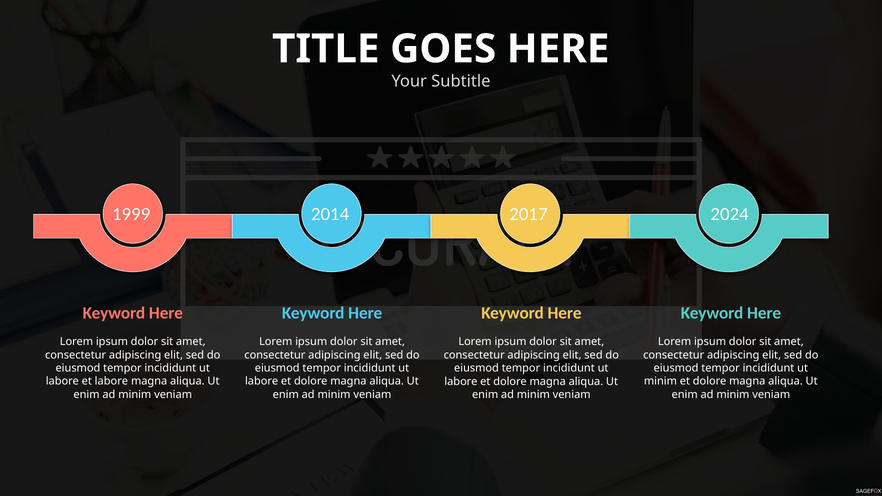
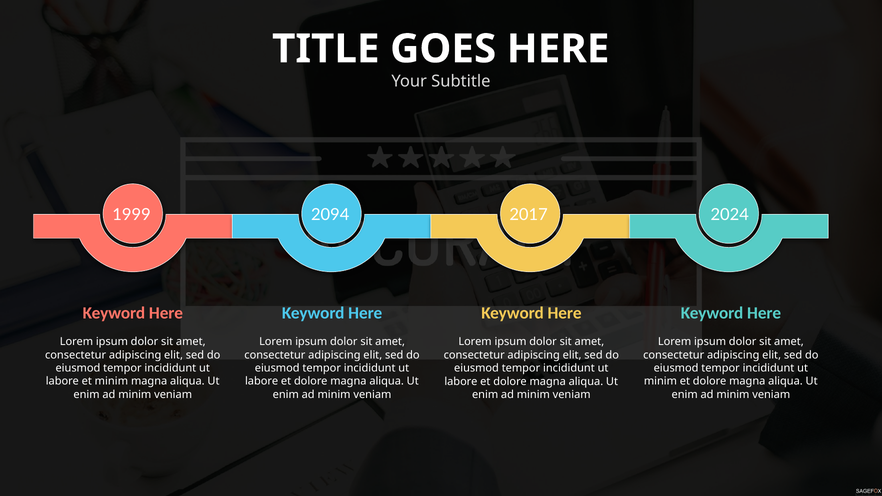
2014: 2014 -> 2094 (330, 215)
et labore: labore -> minim (111, 381)
